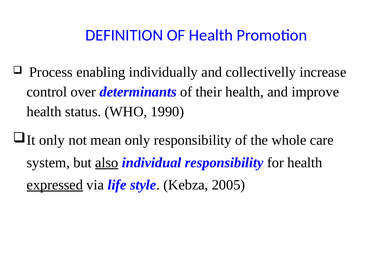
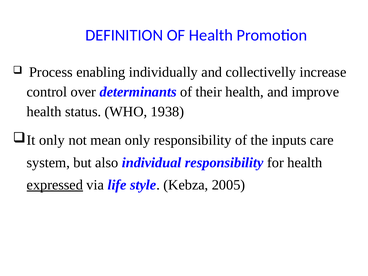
1990: 1990 -> 1938 (167, 112)
whole: whole -> inputs (289, 140)
also underline: present -> none (107, 163)
